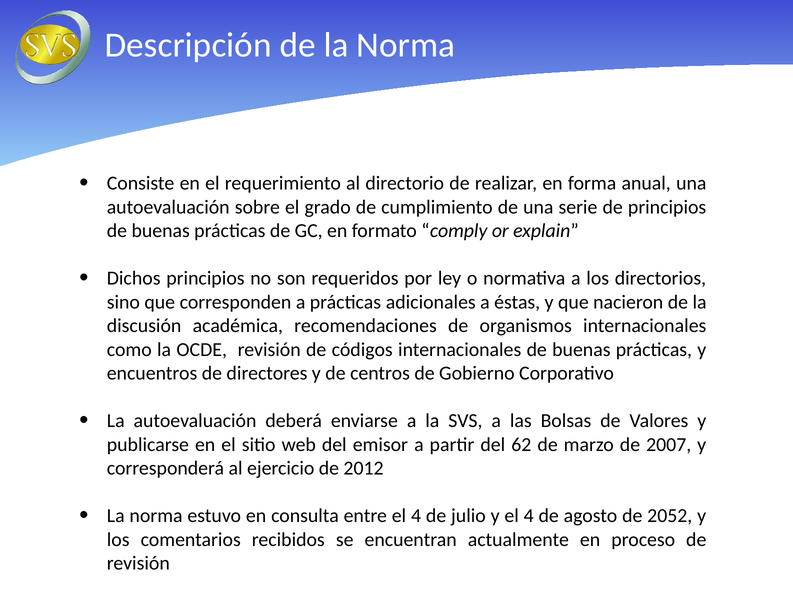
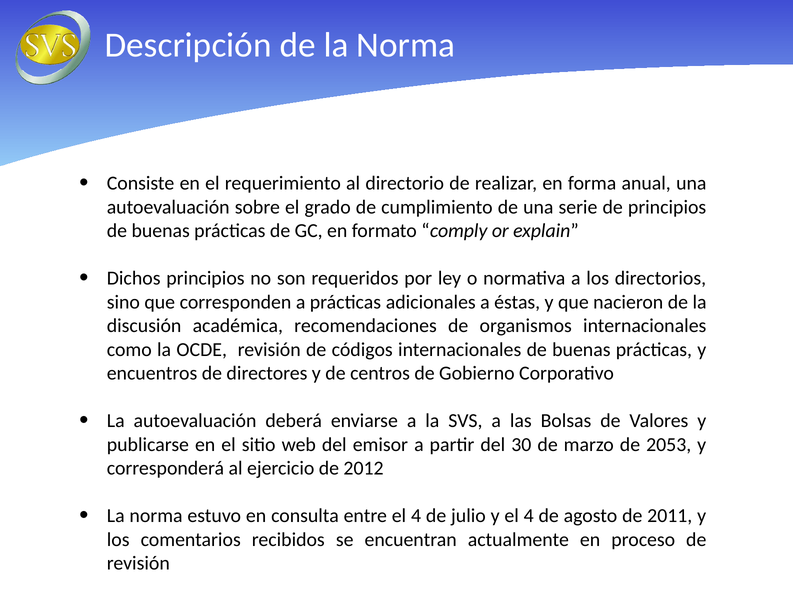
62: 62 -> 30 (521, 445)
2007: 2007 -> 2053 (669, 445)
2052: 2052 -> 2011 (670, 517)
